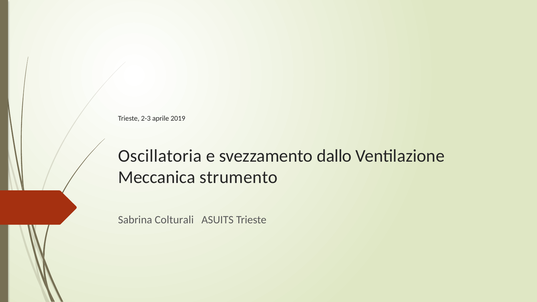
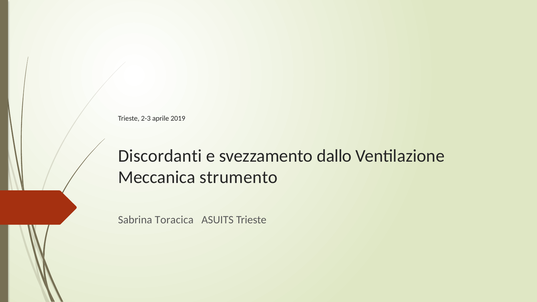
Oscillatoria: Oscillatoria -> Discordanti (160, 156)
Colturali: Colturali -> Toracica (174, 220)
